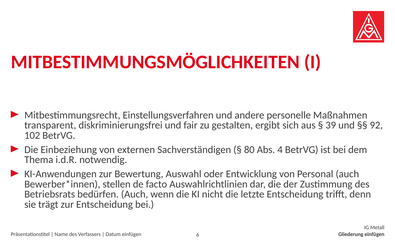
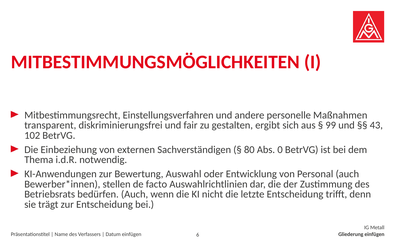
39: 39 -> 99 (331, 125)
92: 92 -> 43 (376, 125)
4: 4 -> 0 (280, 149)
